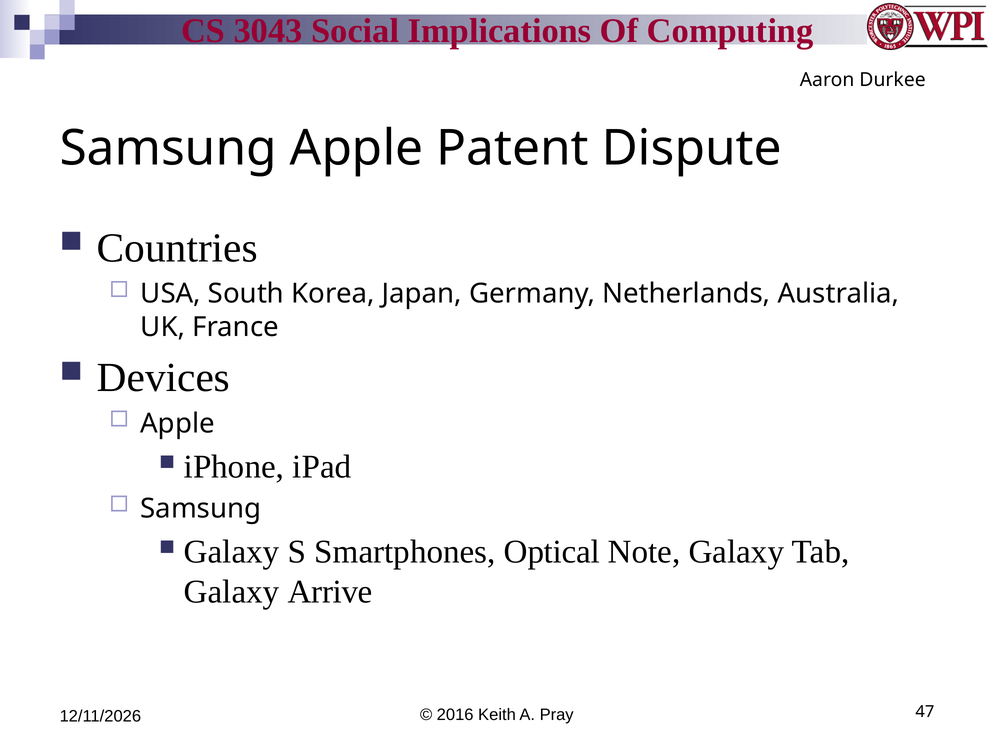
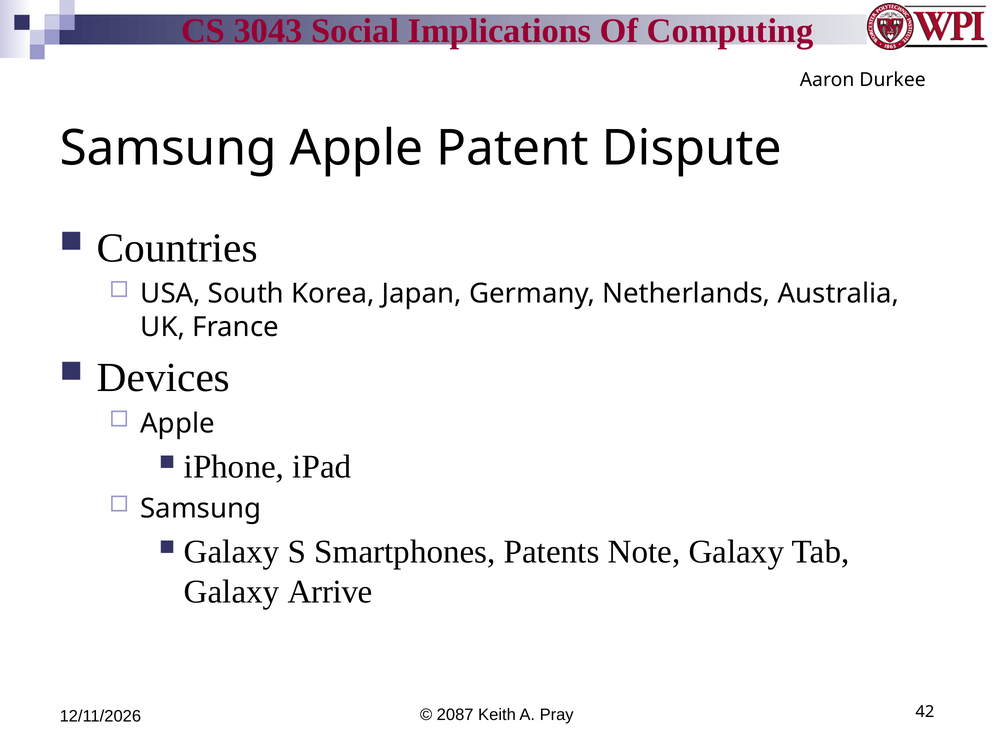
Optical: Optical -> Patents (552, 552)
2016: 2016 -> 2087 (455, 715)
47: 47 -> 42 (925, 712)
